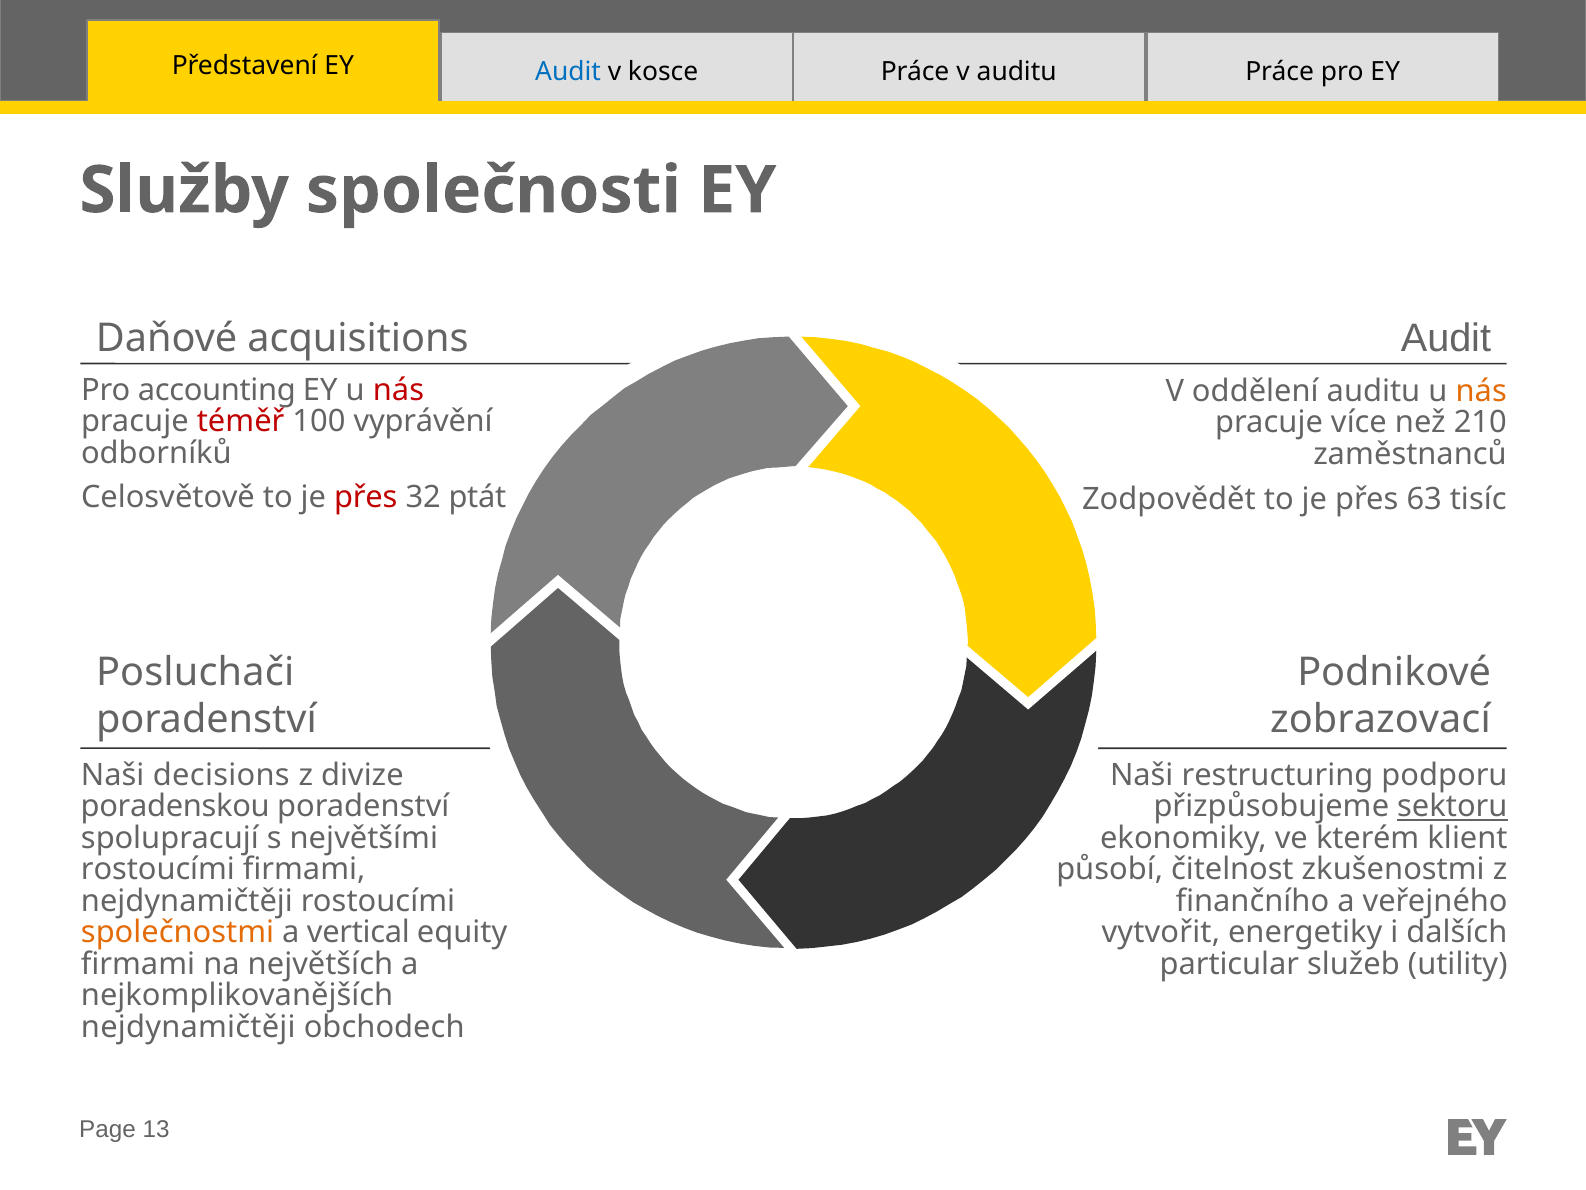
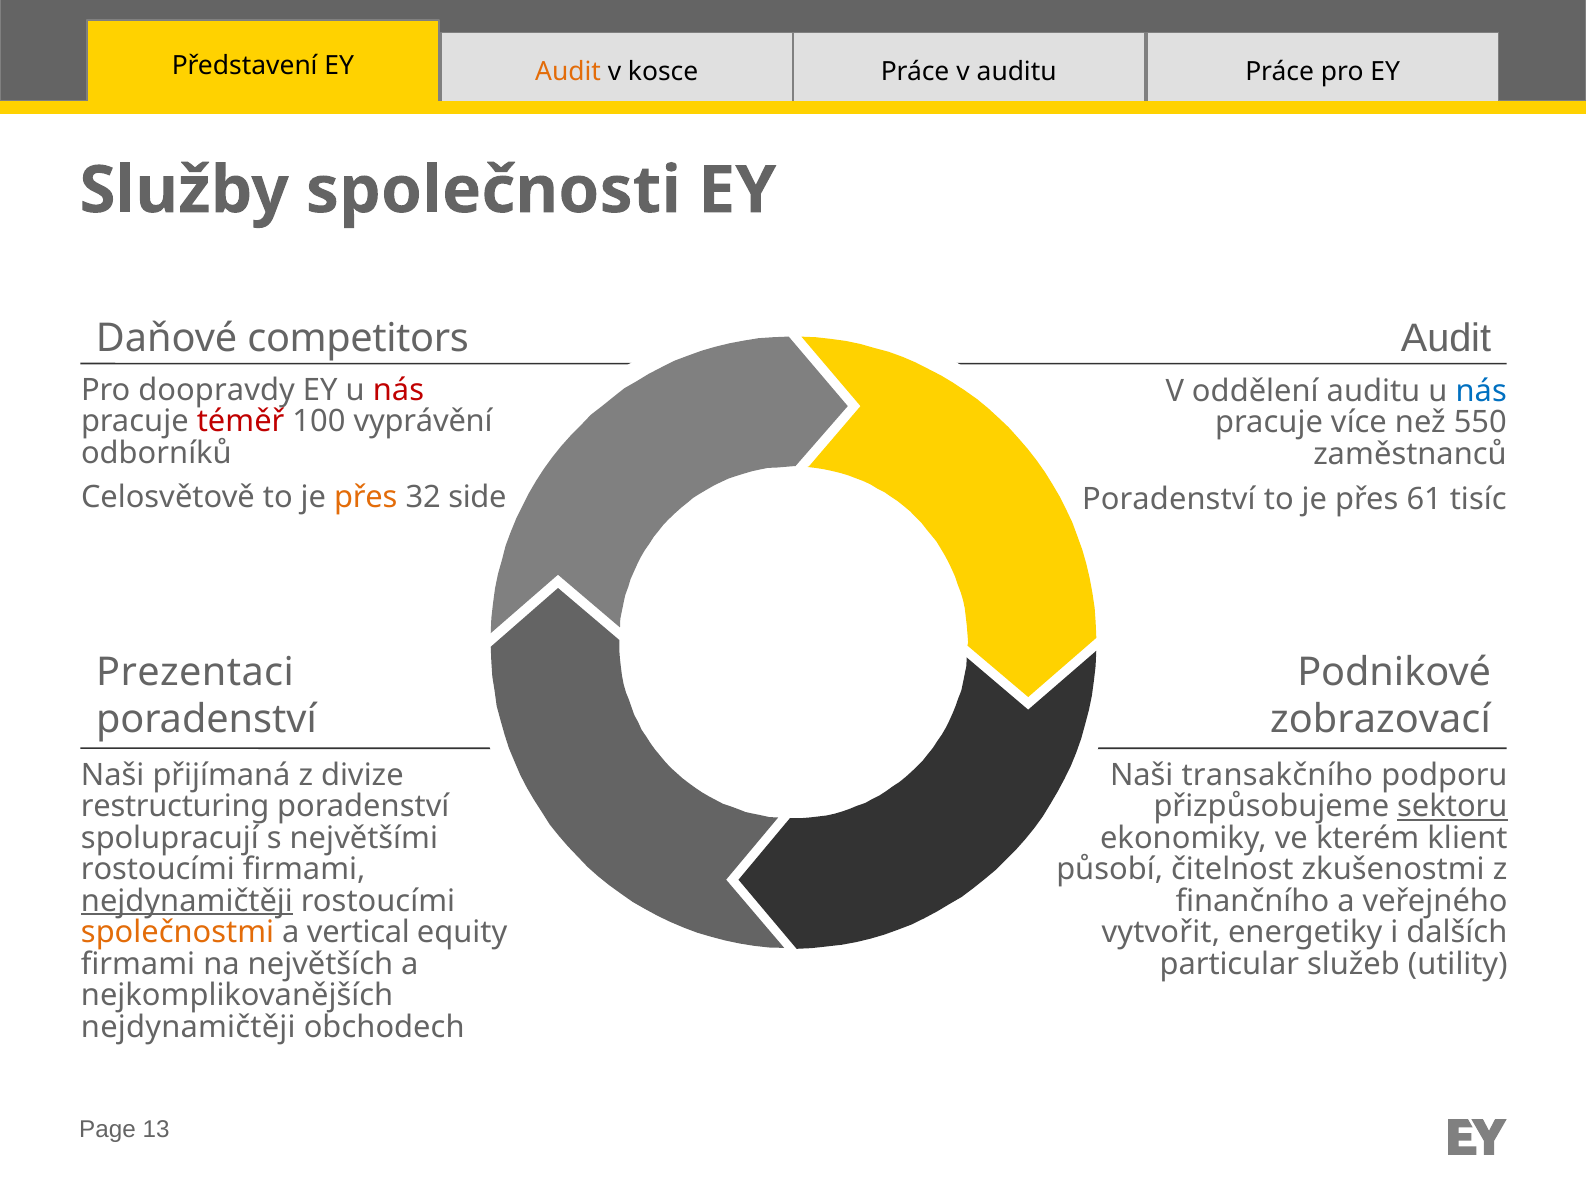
Audit colour: blue -> orange (568, 72)
acquisitions: acquisitions -> competitors (358, 339)
accounting: accounting -> doopravdy (217, 390)
nás colour: orange -> blue (1481, 391)
210: 210 -> 550 (1480, 422)
přes colour: red -> orange (366, 497)
ptát: ptát -> side (477, 497)
Zodpovědět: Zodpovědět -> Poradenství (1169, 499)
63: 63 -> 61 (1424, 499)
Posluchači: Posluchači -> Prezentaci (195, 672)
decisions: decisions -> přijímaná (221, 775)
restructuring: restructuring -> transakčního (1277, 775)
poradenskou: poradenskou -> restructuring (175, 806)
nejdynamičtěji underline: none -> present (187, 901)
